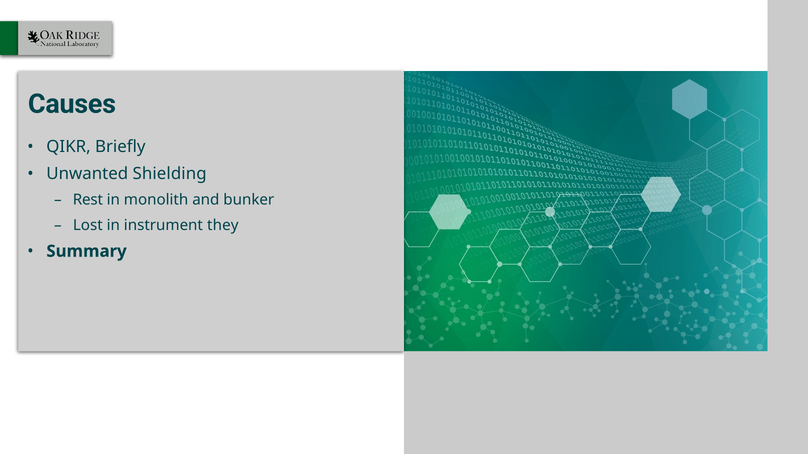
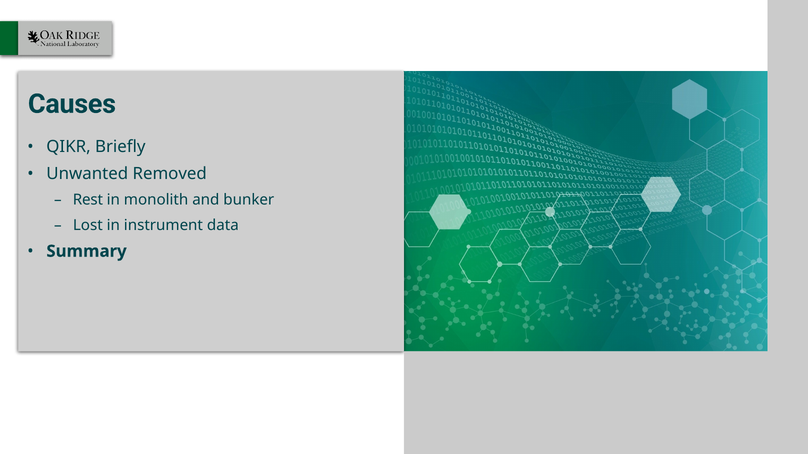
Shielding: Shielding -> Removed (170, 174)
they: they -> data (223, 225)
